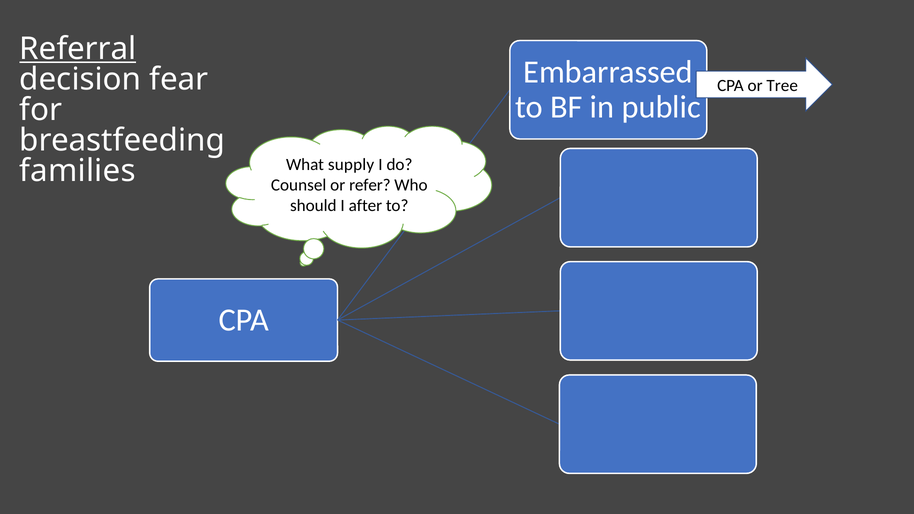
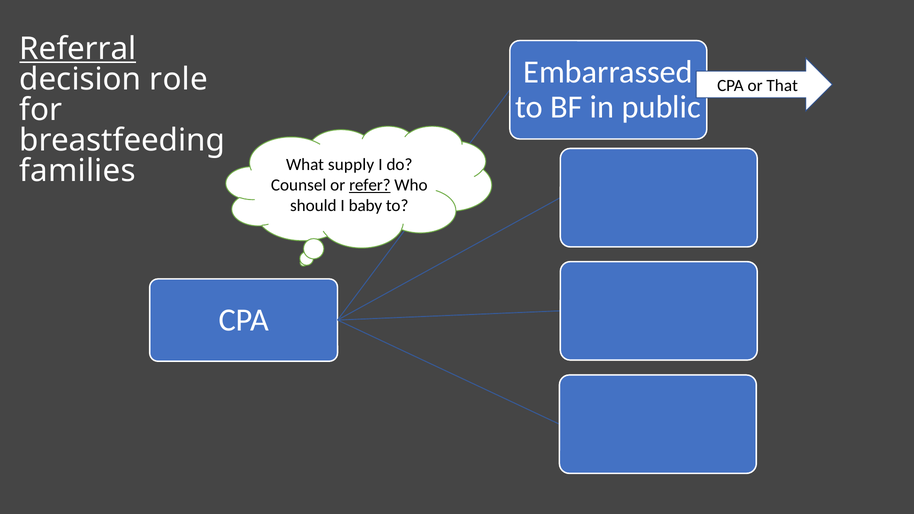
fear: fear -> role (179, 79)
Tree: Tree -> That (782, 86)
refer underline: none -> present (370, 185)
after: after -> baby (365, 206)
